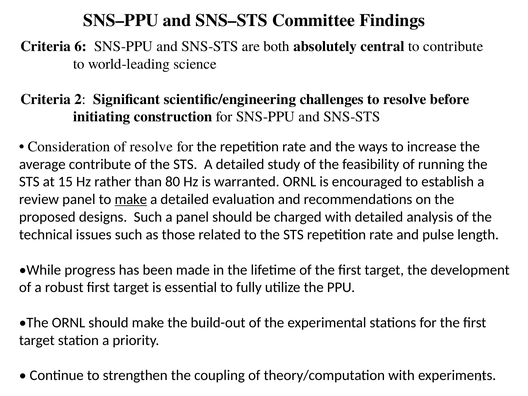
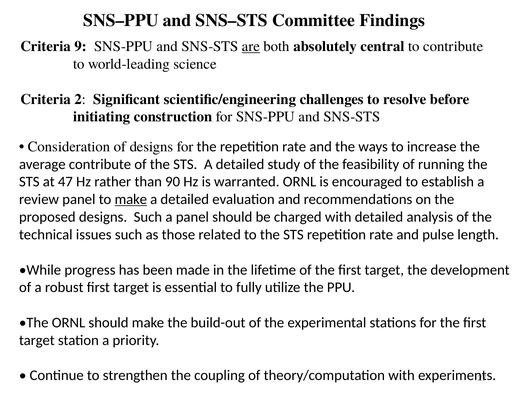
6: 6 -> 9 (81, 46)
are underline: none -> present (251, 46)
of resolve: resolve -> designs (151, 147)
15: 15 -> 47 (65, 182)
80: 80 -> 90 (173, 182)
